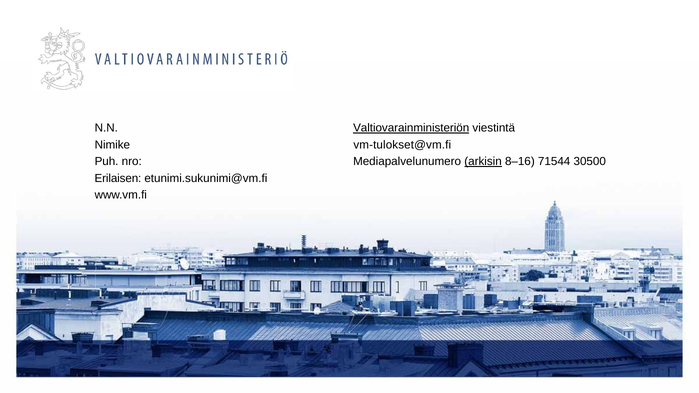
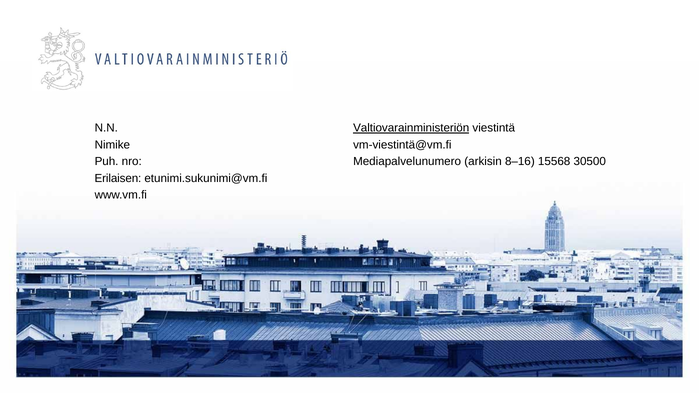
vm-tulokset@vm.fi: vm-tulokset@vm.fi -> vm-viestintä@vm.fi (402, 145)
arkisin underline: present -> none (483, 162)
71544: 71544 -> 15568 (554, 162)
